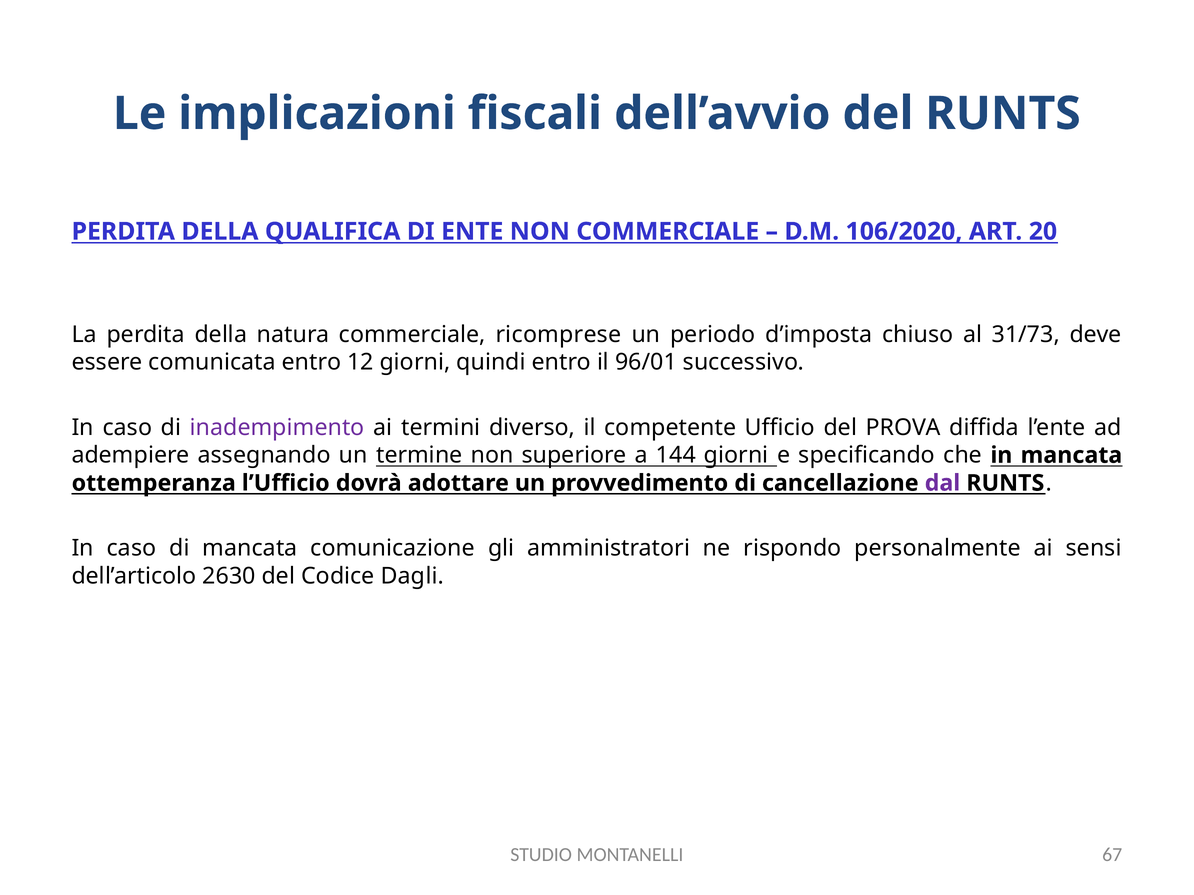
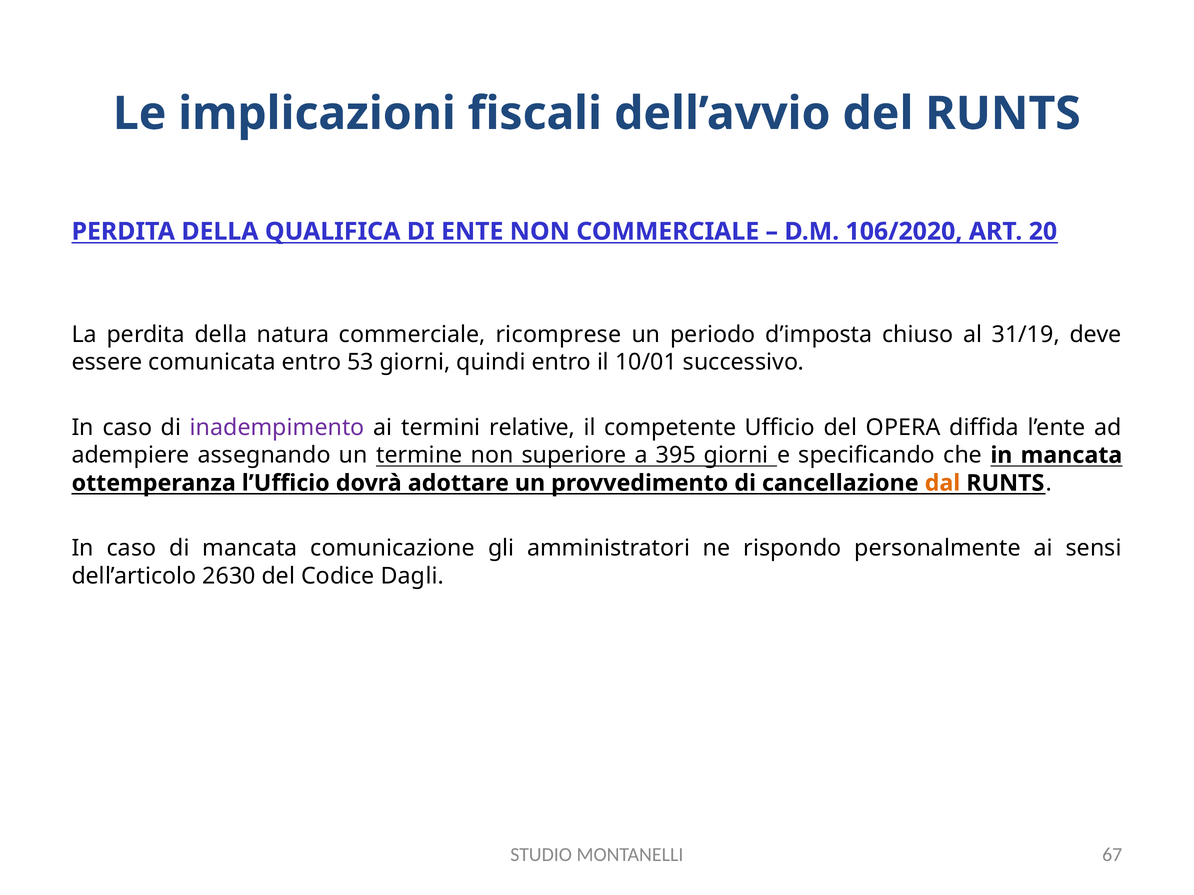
31/73: 31/73 -> 31/19 (1026, 335)
12: 12 -> 53 (360, 363)
96/01: 96/01 -> 10/01 (646, 363)
diverso: diverso -> relative (532, 428)
PROVA: PROVA -> OPERA (903, 428)
144: 144 -> 395 (676, 455)
dal colour: purple -> orange (943, 483)
